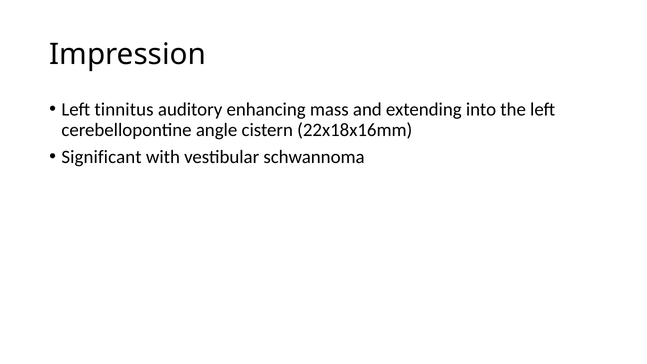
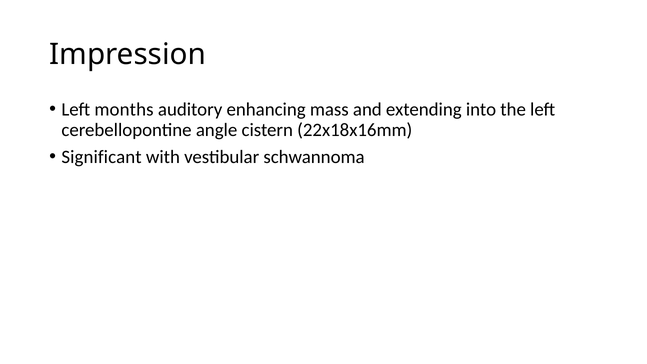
tinnitus: tinnitus -> months (124, 109)
